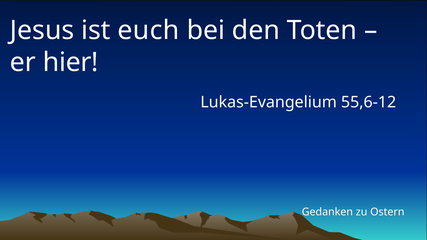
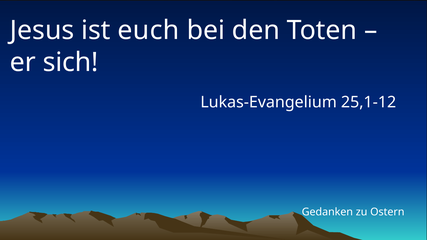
hier: hier -> sich (71, 62)
55,6-12: 55,6-12 -> 25,1-12 (369, 102)
